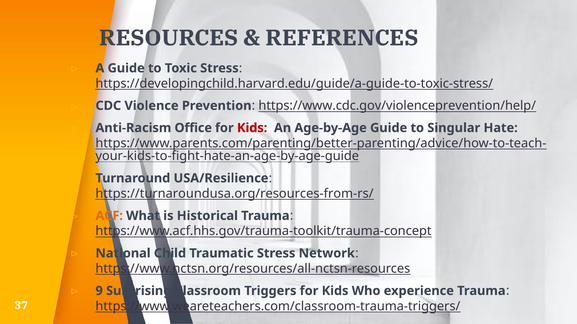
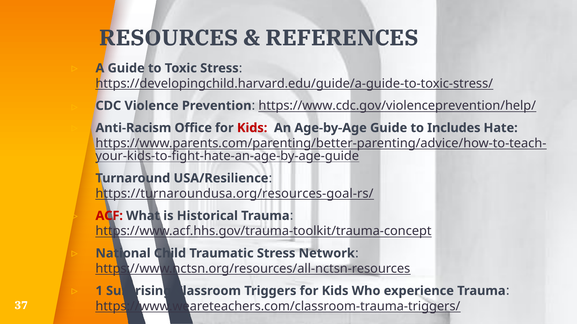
Singular: Singular -> Includes (454, 128)
https://turnaroundusa.org/resources-from-rs/: https://turnaroundusa.org/resources-from-rs/ -> https://turnaroundusa.org/resources-goal-rs/ (234, 194)
ACF colour: orange -> red (109, 216)
9: 9 -> 1 (99, 291)
